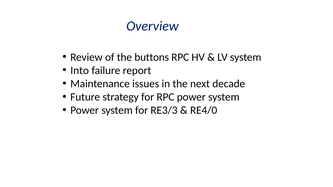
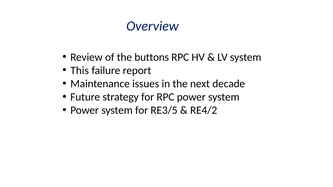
Into: Into -> This (80, 71)
RE3/3: RE3/3 -> RE3/5 (164, 111)
RE4/0: RE4/0 -> RE4/2 (204, 111)
